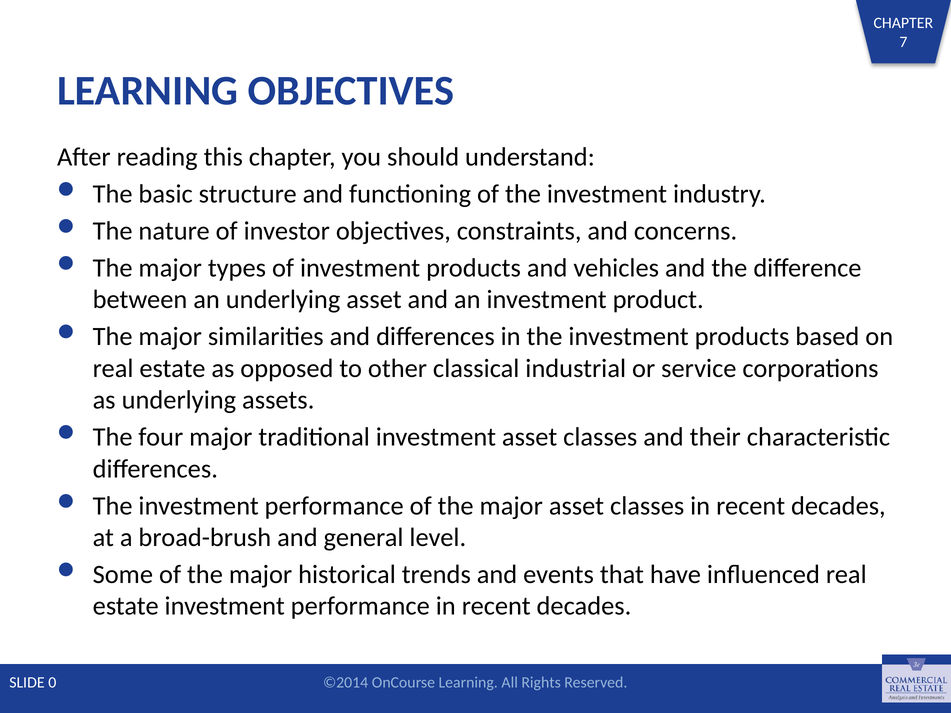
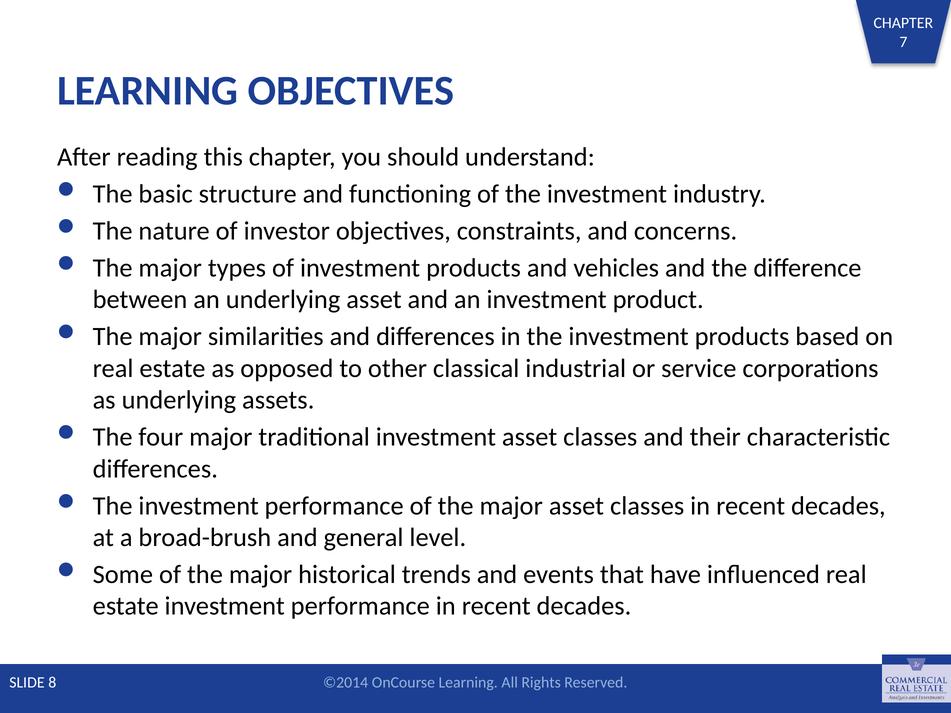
0: 0 -> 8 (52, 683)
